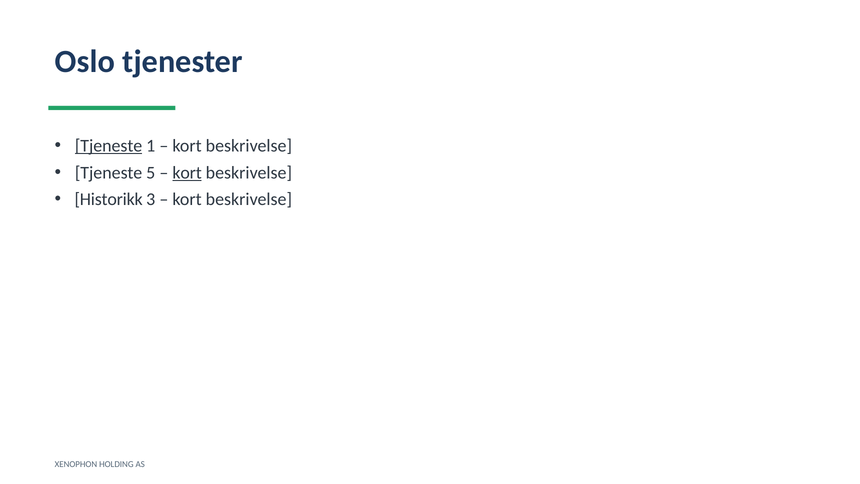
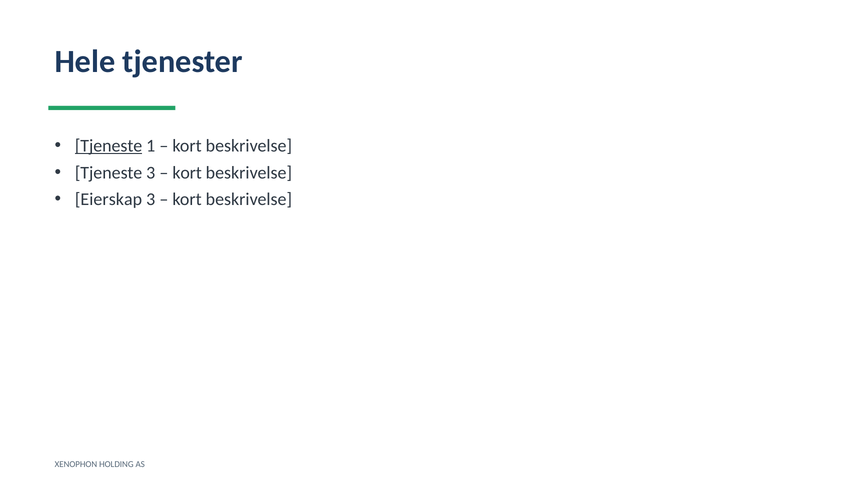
Oslo: Oslo -> Hele (85, 61)
Tjeneste 5: 5 -> 3 (151, 173)
kort underline: present -> none (187, 173)
Historikk: Historikk -> Eierskap (109, 199)
